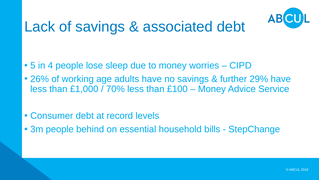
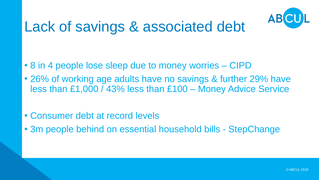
5: 5 -> 8 (33, 65)
70%: 70% -> 43% (115, 89)
